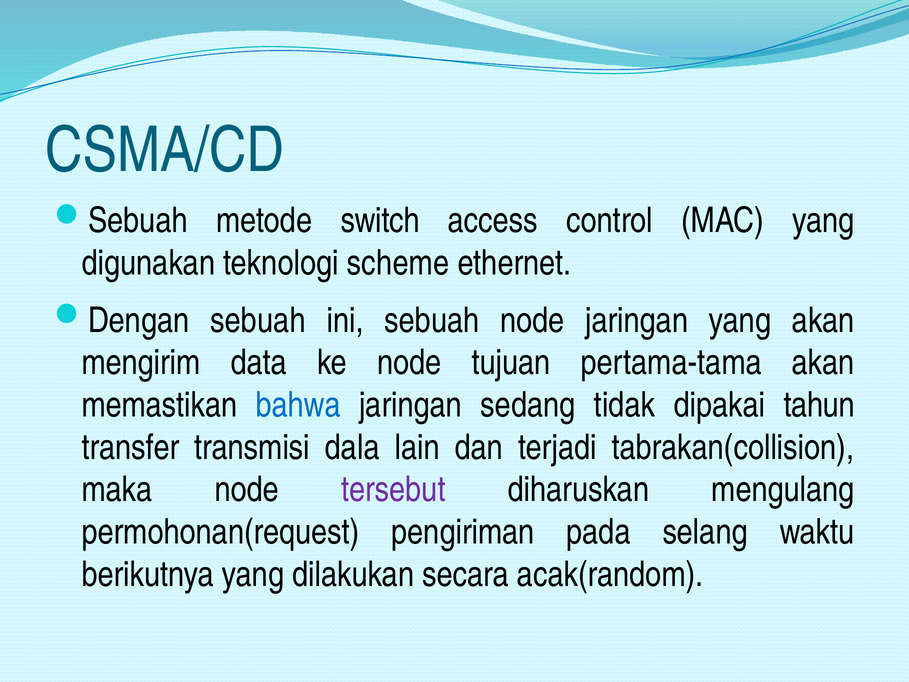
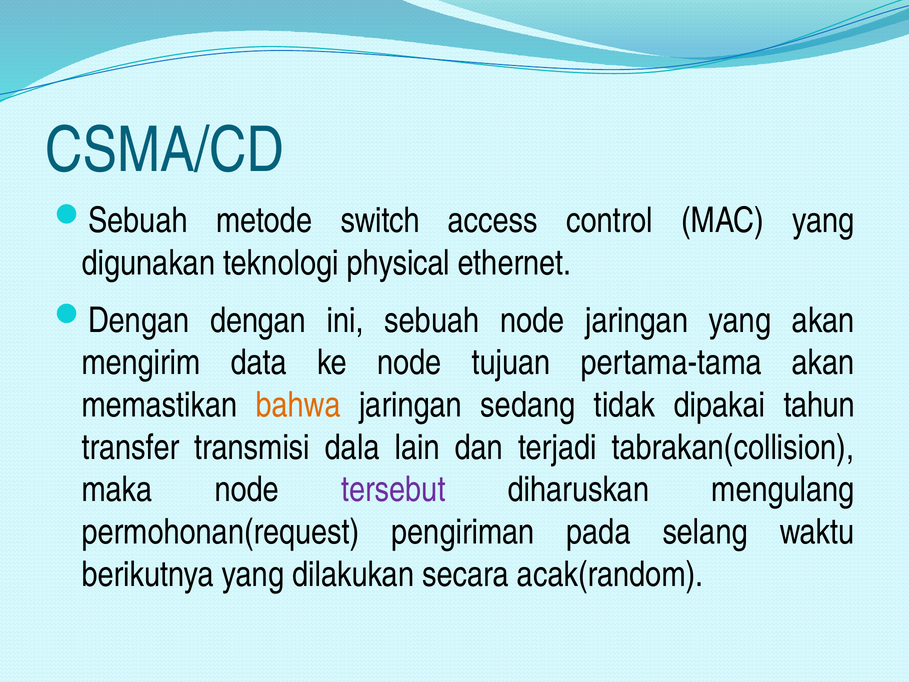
scheme: scheme -> physical (398, 263)
Dengan sebuah: sebuah -> dengan (258, 320)
bahwa colour: blue -> orange (298, 405)
